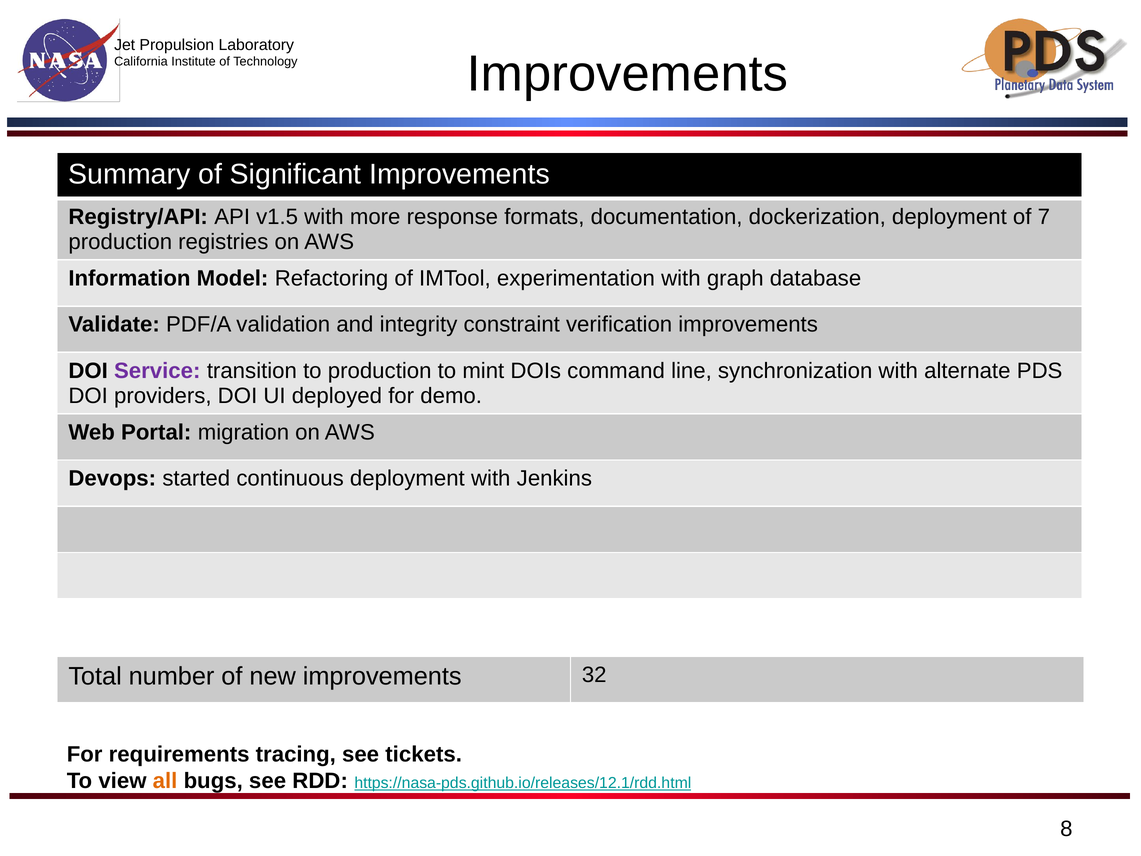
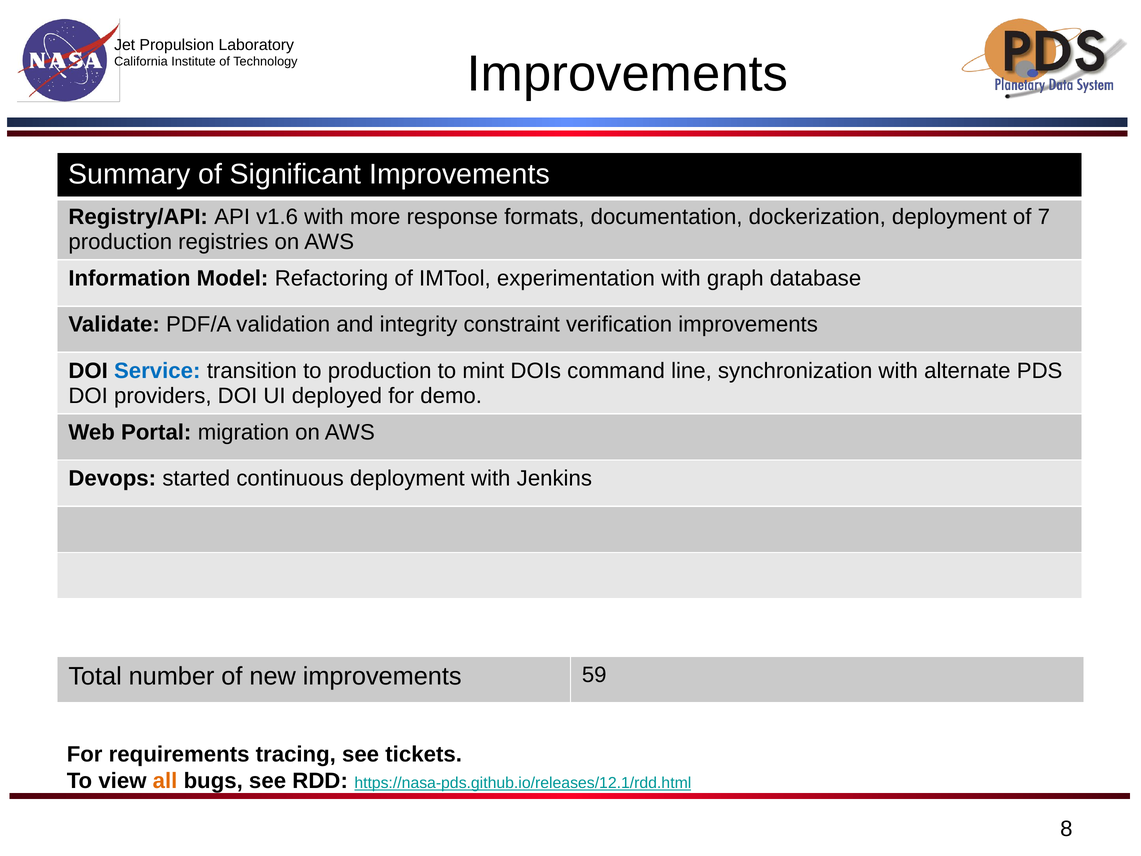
v1.5: v1.5 -> v1.6 (277, 217)
Service colour: purple -> blue (157, 371)
32: 32 -> 59 (594, 675)
